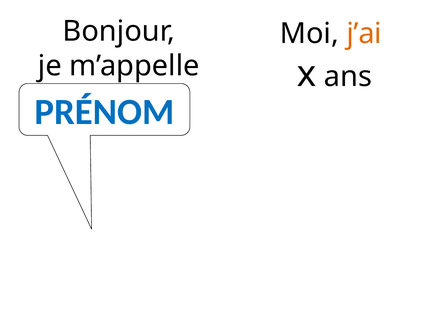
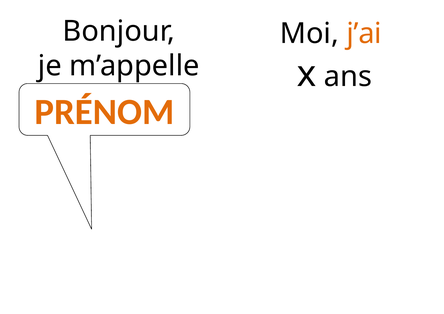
PRÉNOM colour: blue -> orange (104, 112)
